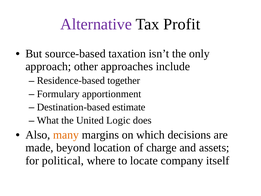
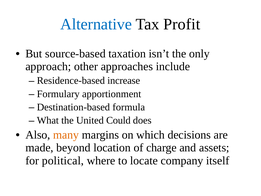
Alternative colour: purple -> blue (96, 24)
together: together -> increase (124, 80)
estimate: estimate -> formula (129, 107)
Logic: Logic -> Could (118, 120)
